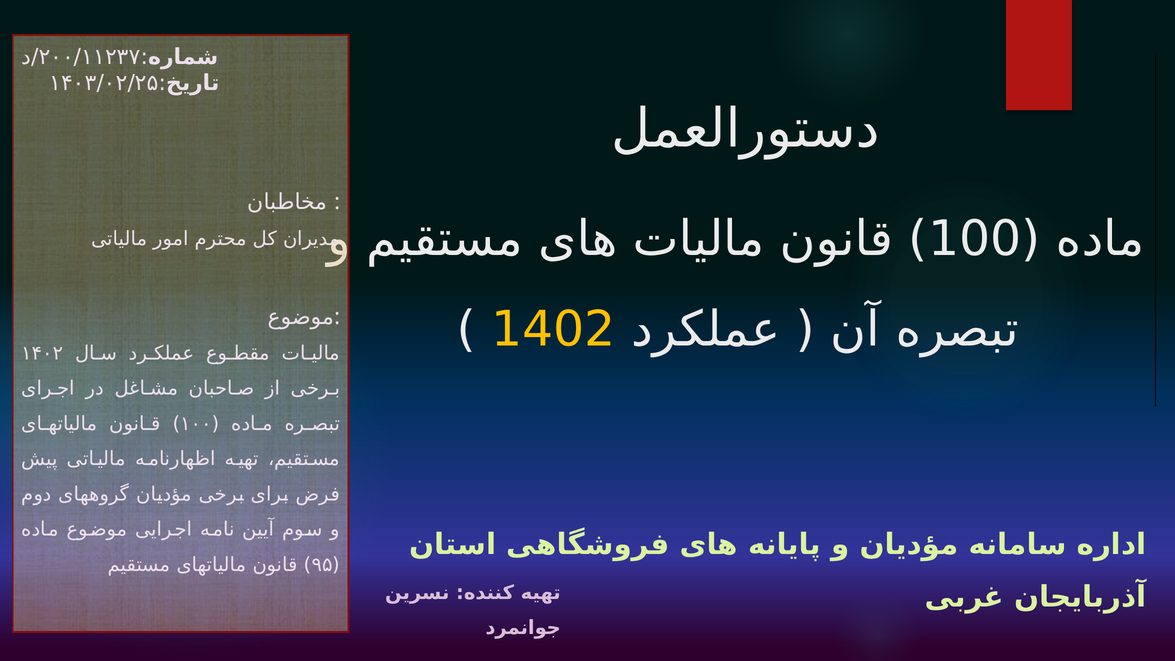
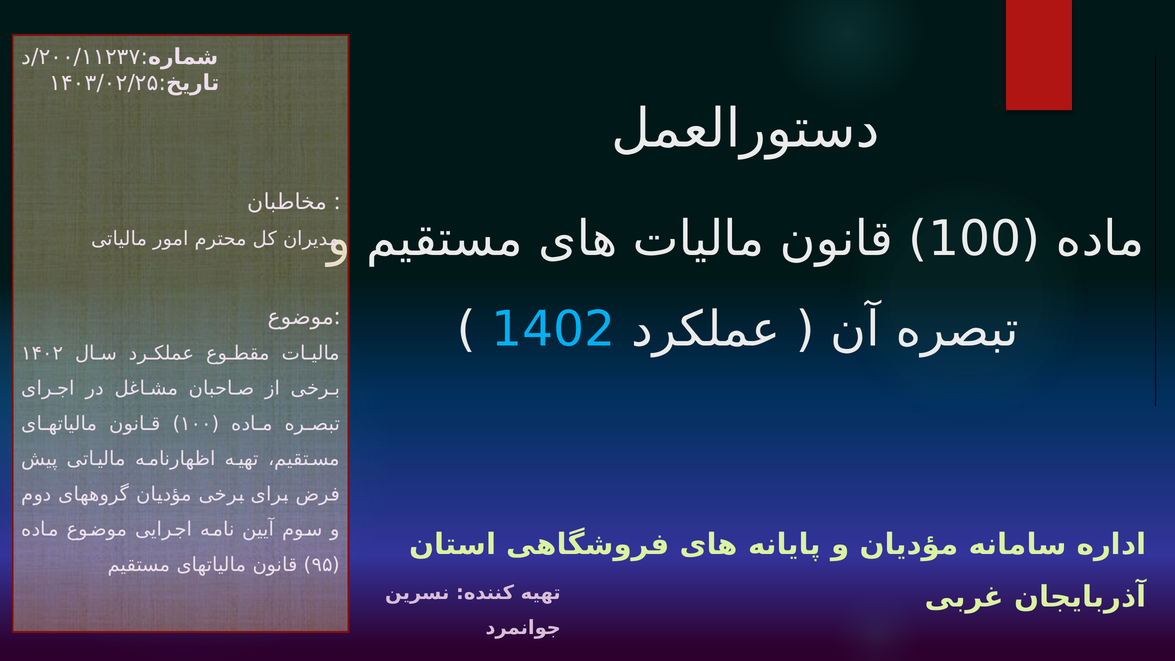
1402 colour: yellow -> light blue (553, 330)
